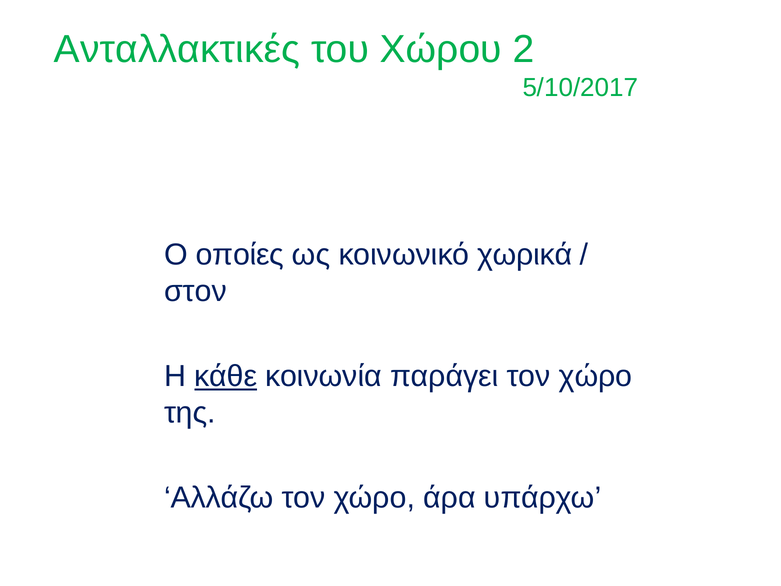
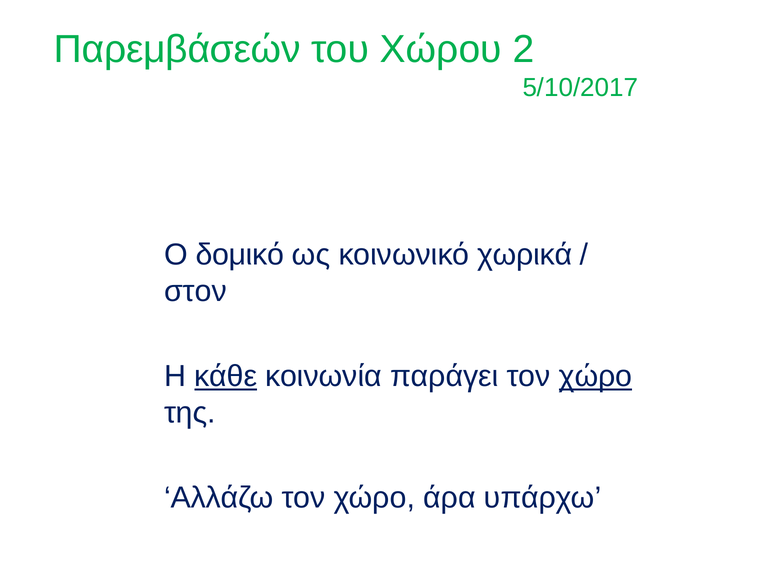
Ανταλλακτικές: Ανταλλακτικές -> Παρεμβάσεών (177, 49)
οποίες: οποίες -> δομικό (240, 255)
χώρο underline: none -> present (595, 376)
